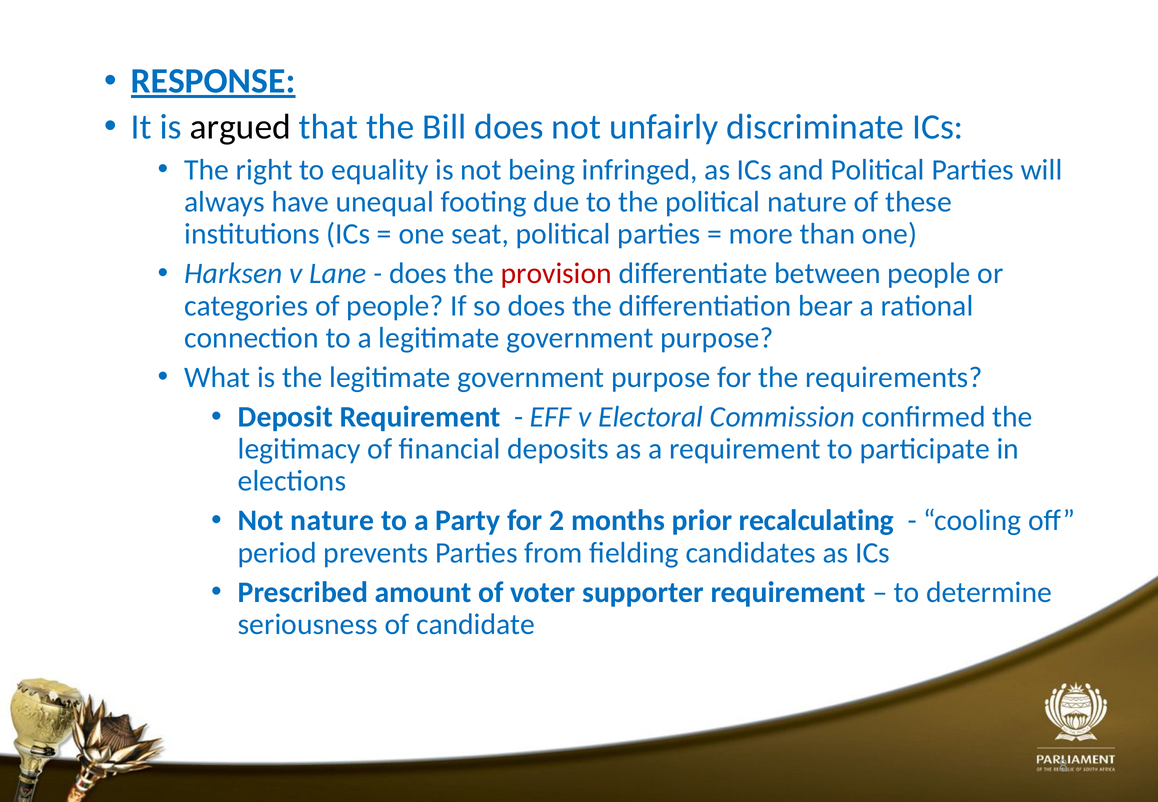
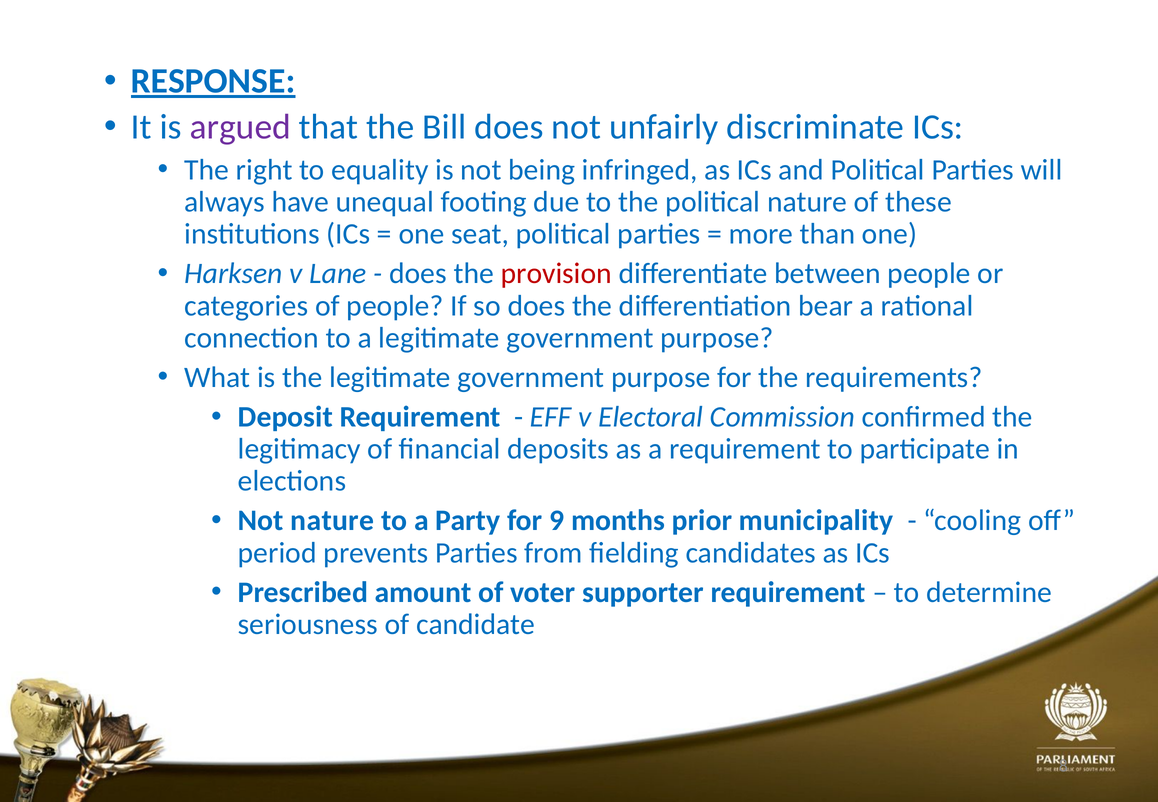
argued colour: black -> purple (240, 127)
2: 2 -> 9 (557, 520)
recalculating: recalculating -> municipality (816, 520)
